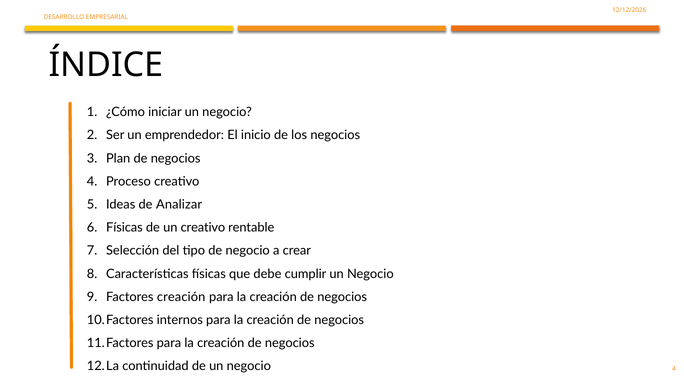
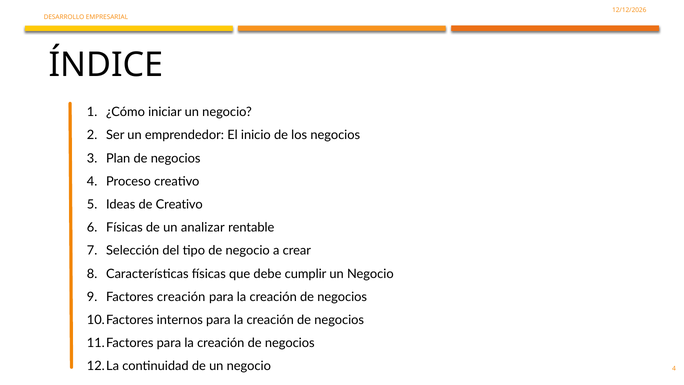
de Analizar: Analizar -> Creativo (179, 204)
un creativo: creativo -> analizar (203, 227)
